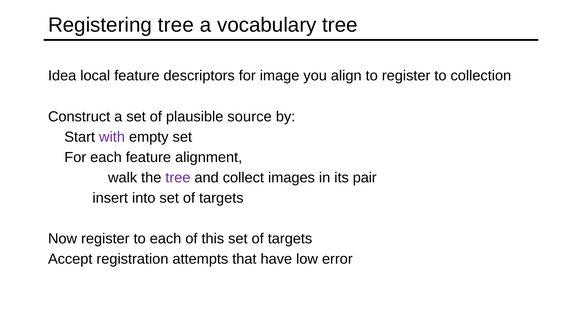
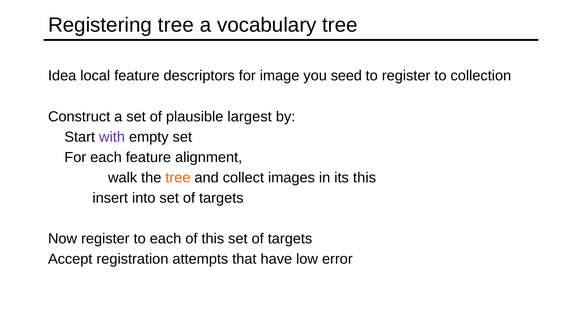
align: align -> seed (346, 76)
source: source -> largest (250, 117)
tree colour: purple -> orange (178, 178)
its pair: pair -> this (365, 178)
